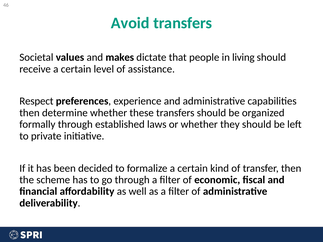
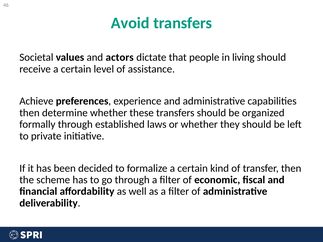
makes: makes -> actors (120, 57)
Respect: Respect -> Achieve (36, 101)
